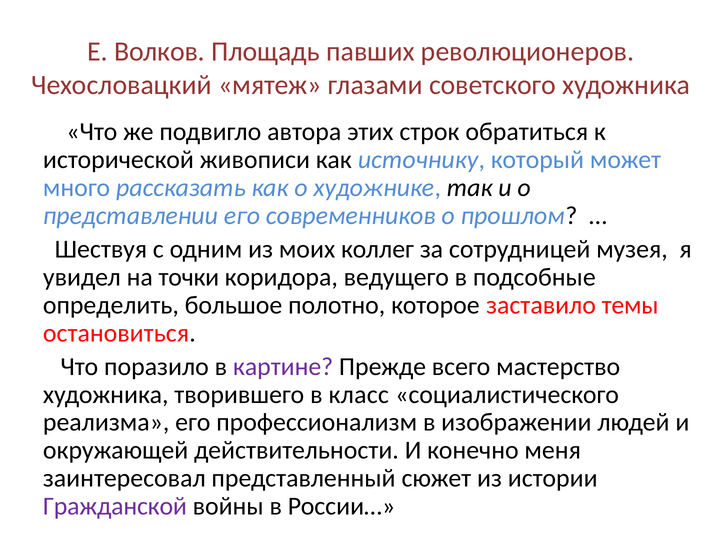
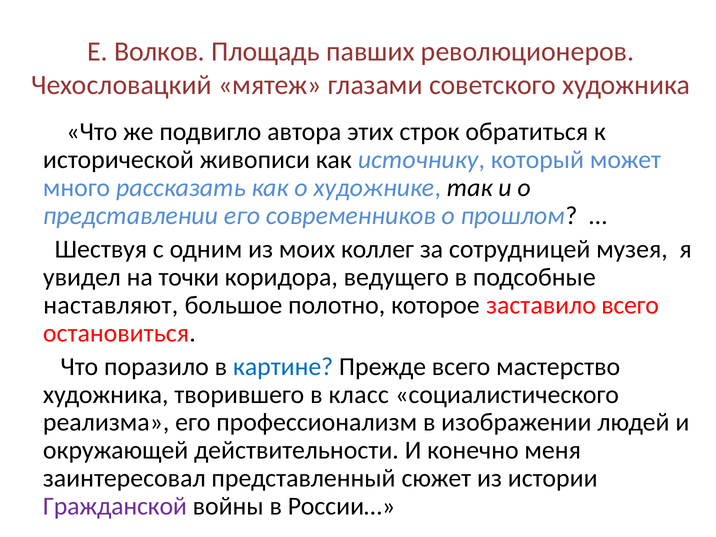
определить: определить -> наставляют (111, 305)
заставило темы: темы -> всего (630, 305)
картине colour: purple -> blue (283, 367)
